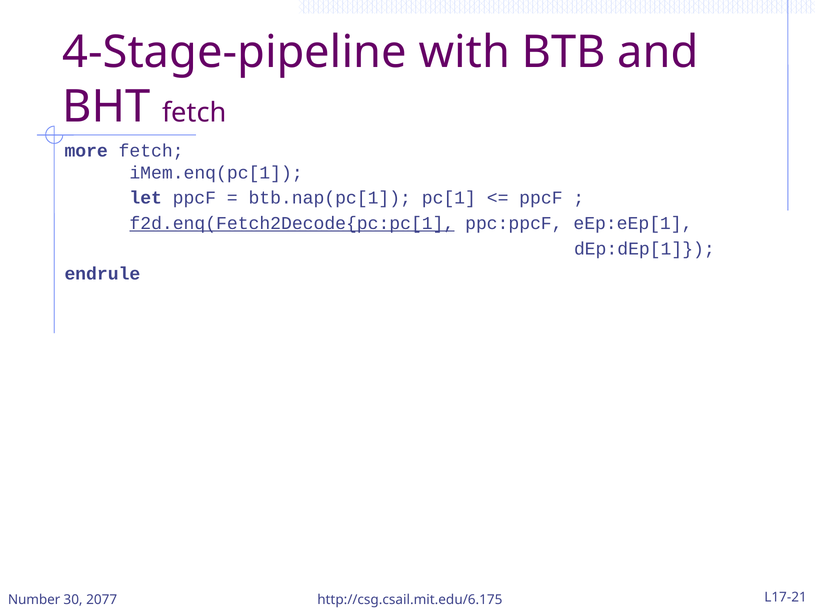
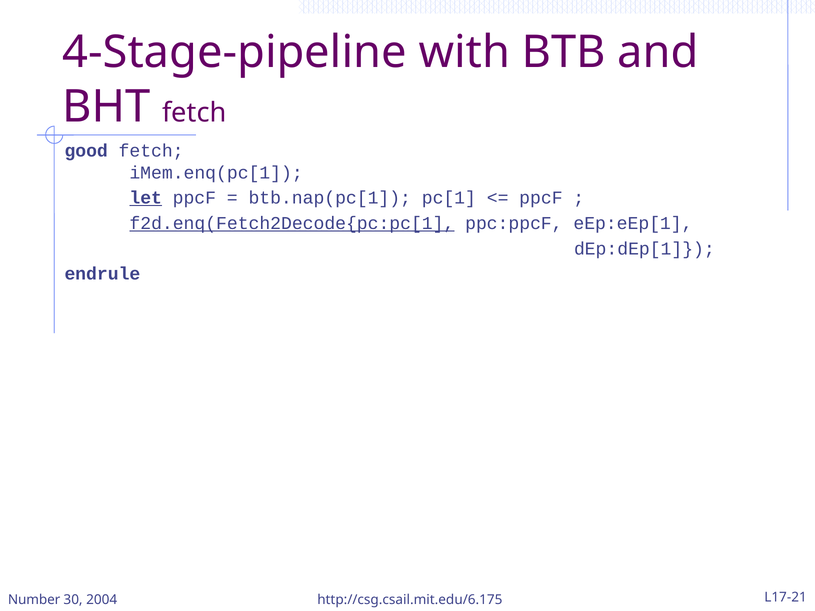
more: more -> good (86, 151)
let underline: none -> present (146, 198)
2077: 2077 -> 2004 (102, 600)
